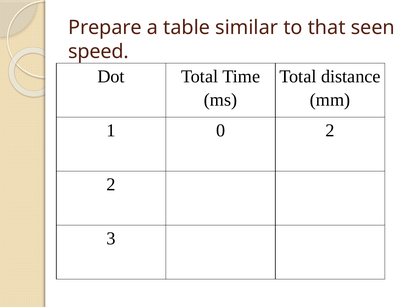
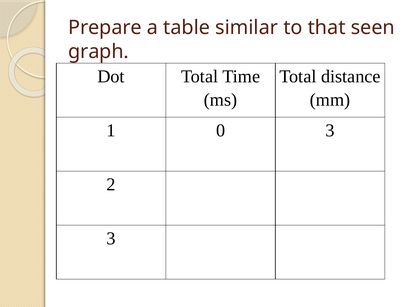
speed: speed -> graph (99, 51)
0 2: 2 -> 3 (330, 130)
